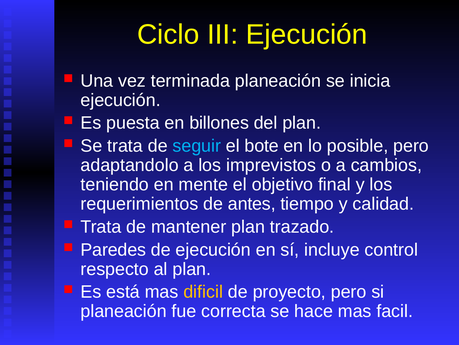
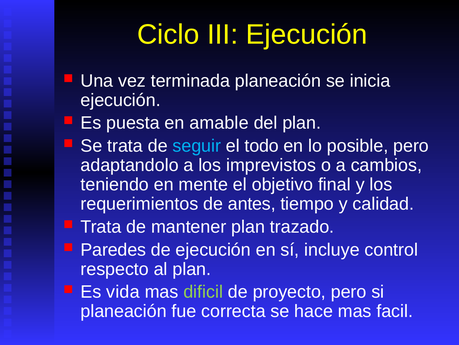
billones: billones -> amable (219, 123)
bote: bote -> todo (262, 146)
está: está -> vida (123, 291)
dificil colour: yellow -> light green (203, 291)
